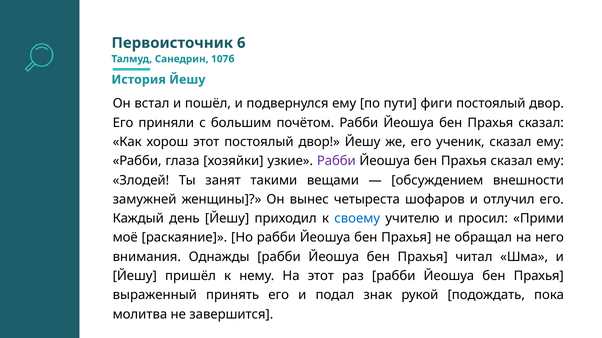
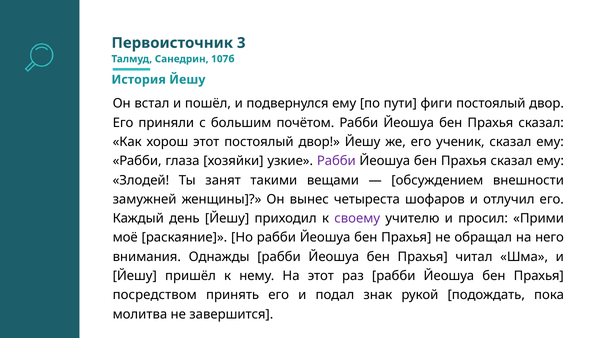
6: 6 -> 3 (241, 43)
своему colour: blue -> purple (357, 219)
выраженный: выраженный -> посредством (155, 296)
